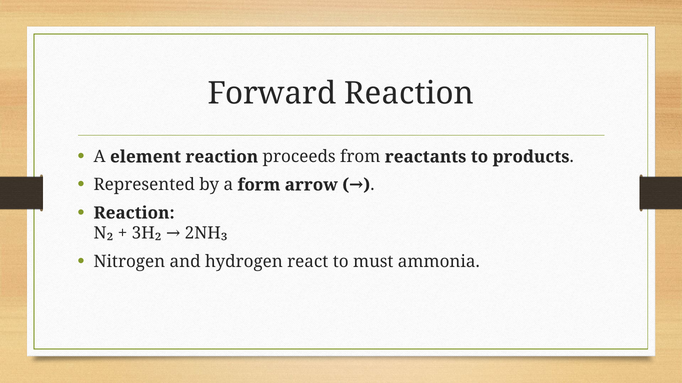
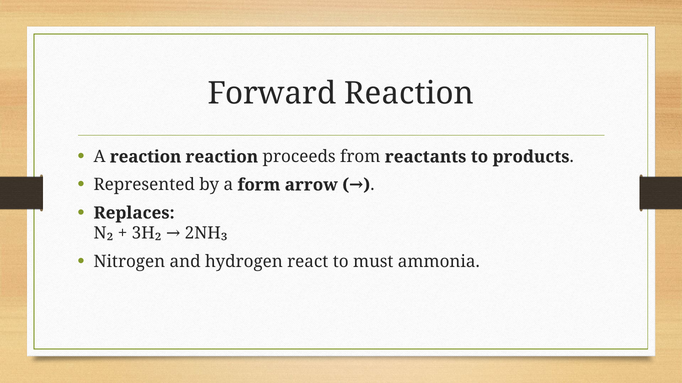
A element: element -> reaction (146, 157)
Reaction: Reaction -> Replaces (134, 213)
